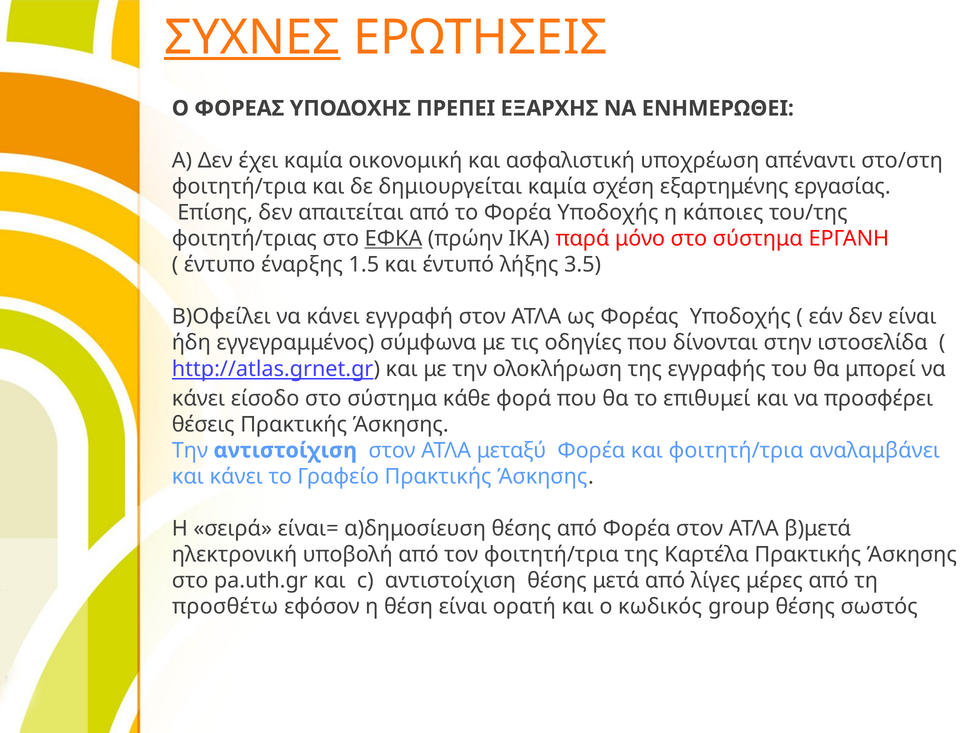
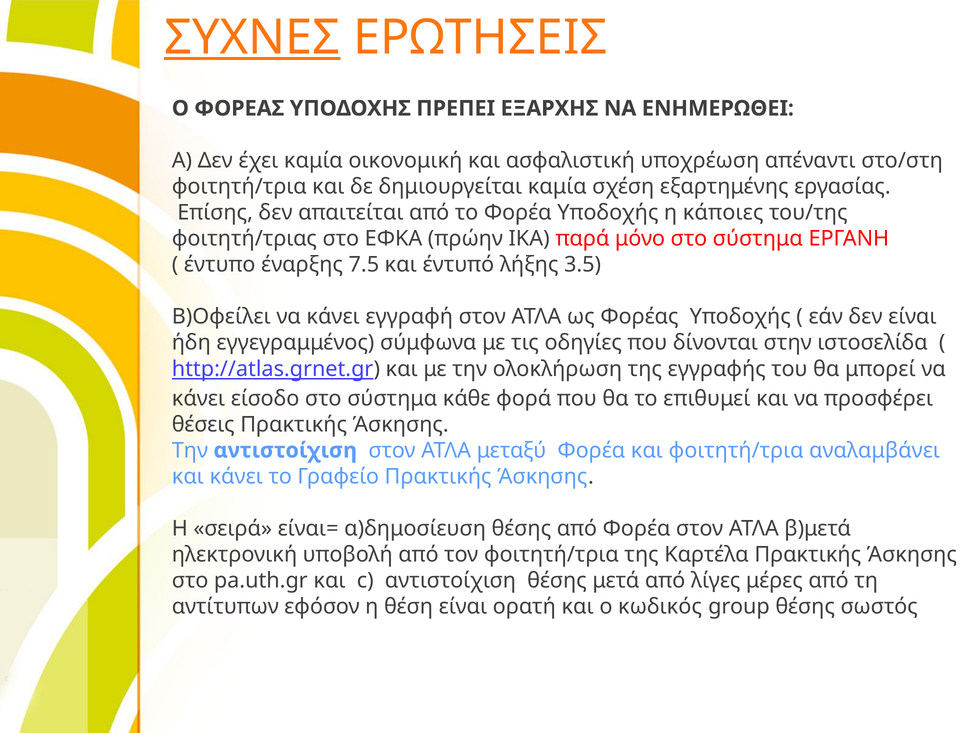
ΕΦΚΑ underline: present -> none (393, 239)
1.5: 1.5 -> 7.5 (364, 265)
προσθέτω: προσθέτω -> αντίτυπων (225, 607)
